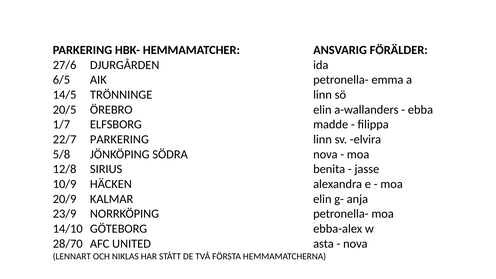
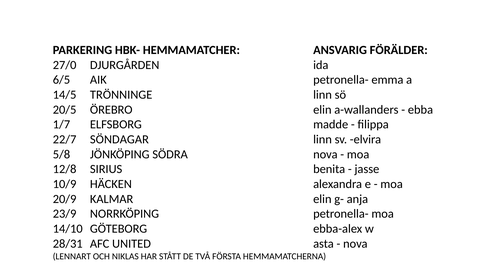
27/6: 27/6 -> 27/0 (65, 65)
22/7 PARKERING: PARKERING -> SÖNDAGAR (119, 139)
28/70: 28/70 -> 28/31 (68, 244)
